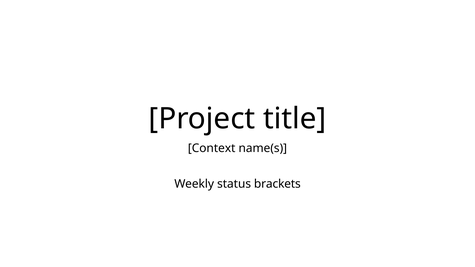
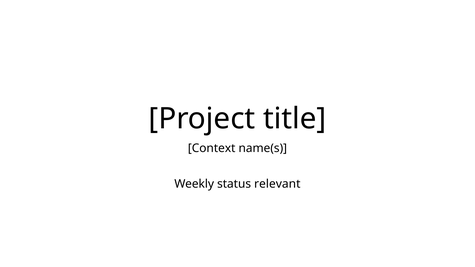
brackets: brackets -> relevant (277, 184)
